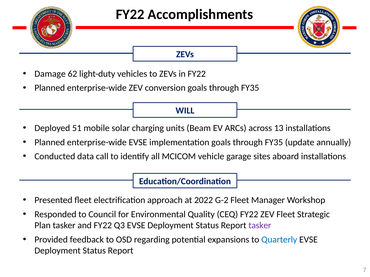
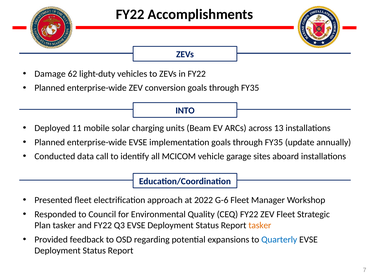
WILL: WILL -> INTO (185, 111)
51: 51 -> 11 (77, 128)
G-2: G-2 -> G-6 (222, 200)
tasker colour: purple -> orange (260, 226)
